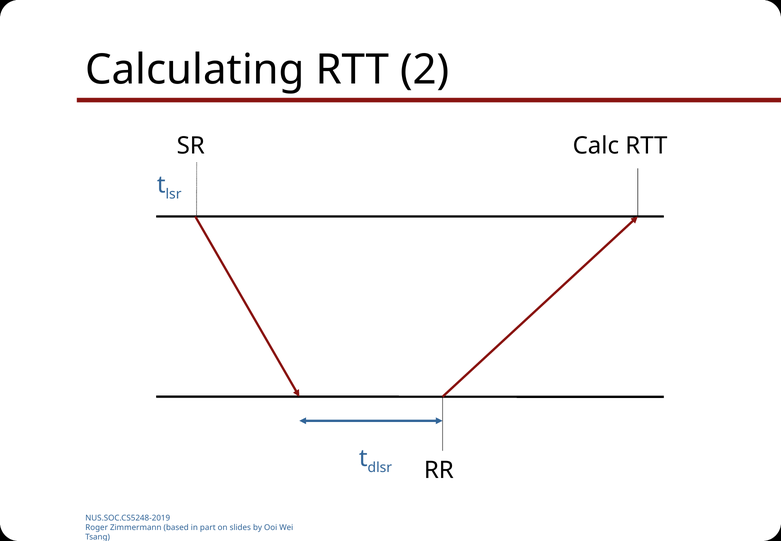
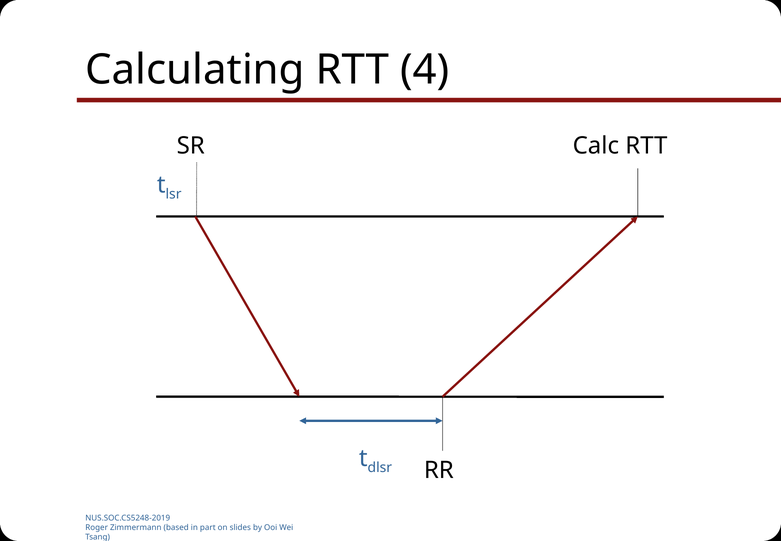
2: 2 -> 4 (425, 70)
